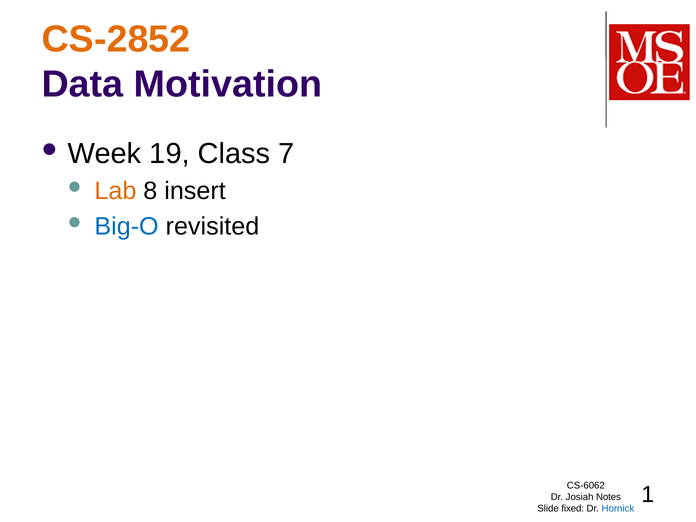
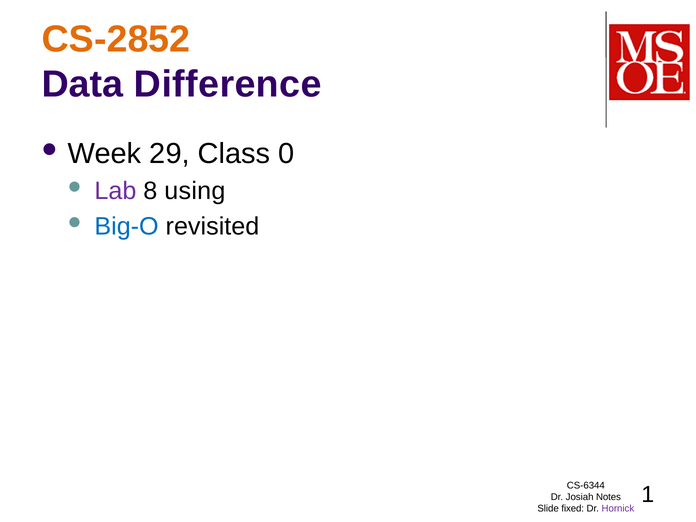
Motivation: Motivation -> Difference (228, 84)
19: 19 -> 29 (170, 154)
7: 7 -> 0 (286, 154)
Lab colour: orange -> purple (115, 191)
insert: insert -> using (195, 191)
CS-6062: CS-6062 -> CS-6344 (586, 486)
Hornick colour: blue -> purple (618, 509)
